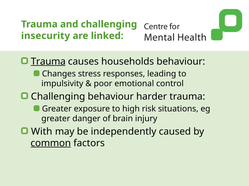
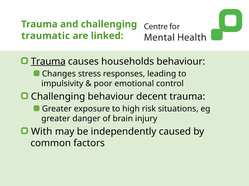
insecurity: insecurity -> traumatic (46, 36)
harder: harder -> decent (152, 97)
common underline: present -> none (51, 144)
